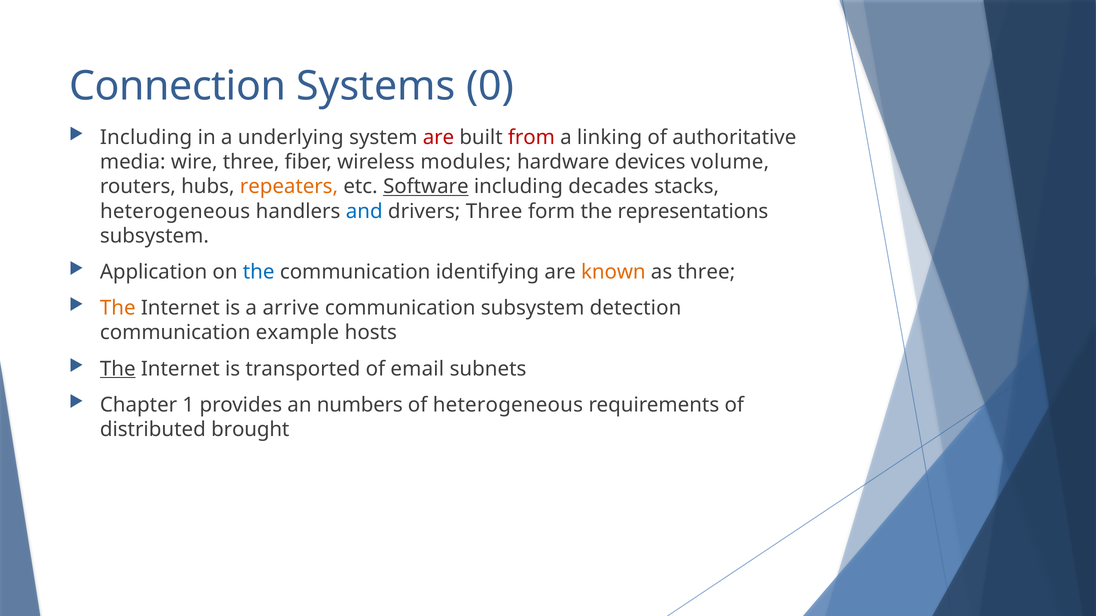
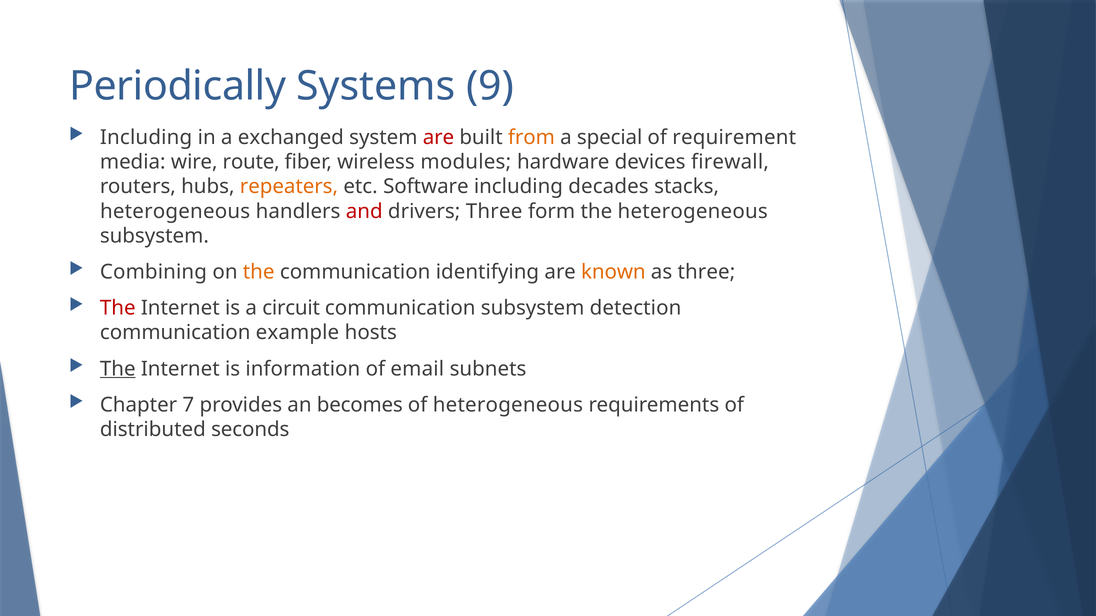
Connection: Connection -> Periodically (178, 86)
0: 0 -> 9 (490, 86)
underlying: underlying -> exchanged (291, 137)
from colour: red -> orange (531, 137)
linking: linking -> special (610, 137)
authoritative: authoritative -> requirement (734, 137)
wire three: three -> route (251, 162)
volume: volume -> firewall (730, 162)
Software underline: present -> none (426, 187)
and colour: blue -> red (364, 211)
the representations: representations -> heterogeneous (693, 211)
Application: Application -> Combining (153, 272)
the colour: blue -> orange (259, 272)
The colour: orange -> red (118, 308)
arrive: arrive -> circuit (291, 308)
transported: transported -> information (303, 369)
1: 1 -> 7 (188, 405)
numbers: numbers -> becomes (360, 405)
brought: brought -> seconds (250, 430)
